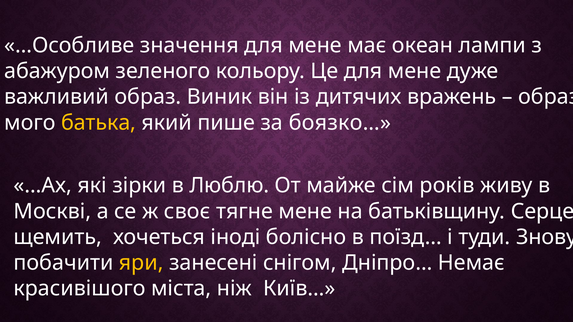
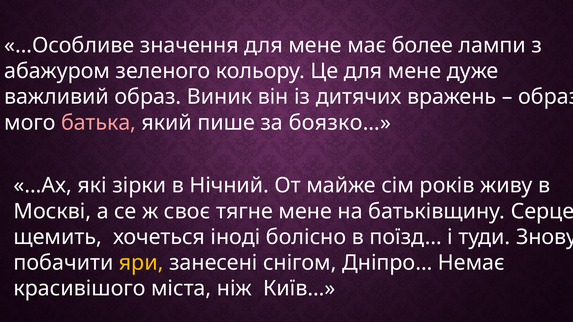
океан: океан -> более (423, 45)
батька colour: yellow -> pink (99, 123)
Люблю: Люблю -> Нічний (229, 186)
